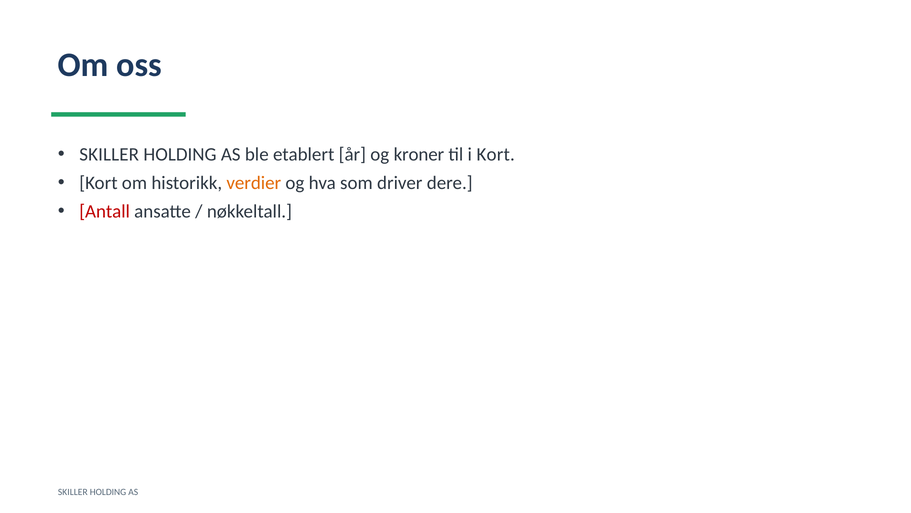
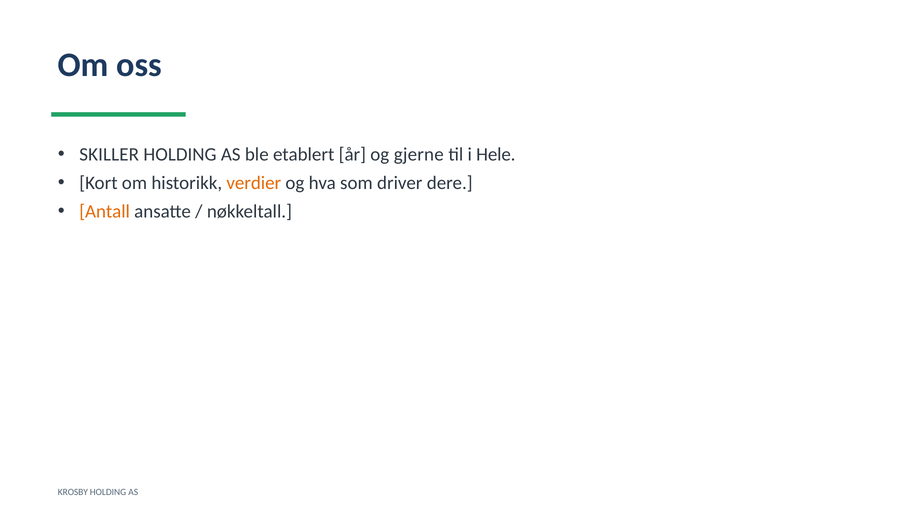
kroner: kroner -> gjerne (419, 154)
i Kort: Kort -> Hele (496, 154)
Antall colour: red -> orange (105, 211)
SKILLER: SKILLER -> KROSBY (73, 492)
